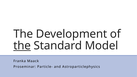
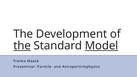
Model underline: none -> present (102, 46)
